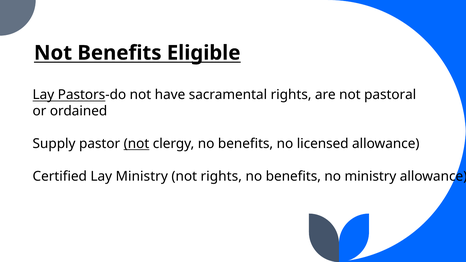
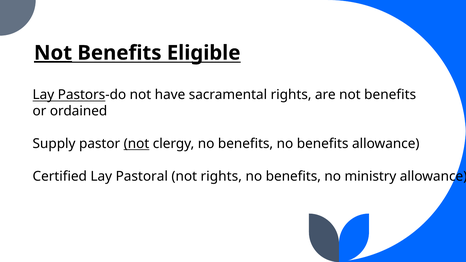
Not underline: none -> present (53, 53)
are not pastoral: pastoral -> benefits (390, 95)
benefits no licensed: licensed -> benefits (323, 144)
Lay Ministry: Ministry -> Pastoral (142, 176)
